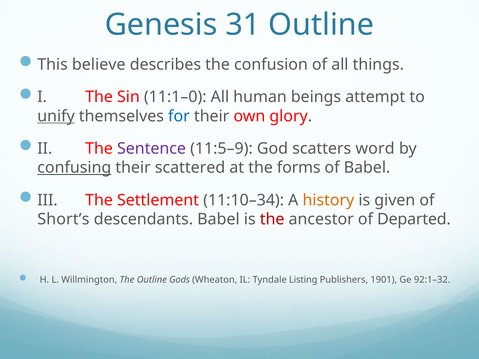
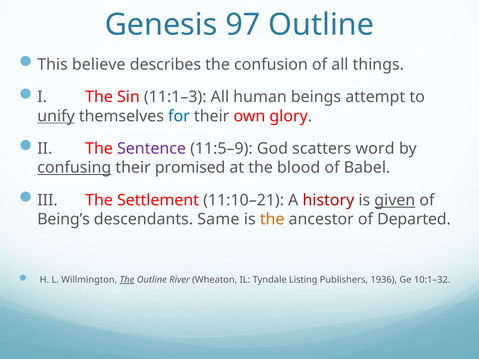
31: 31 -> 97 (243, 25)
11:1–0: 11:1–0 -> 11:1–3 (175, 97)
scattered: scattered -> promised (190, 168)
forms: forms -> blood (299, 168)
11:10–34: 11:10–34 -> 11:10–21 (244, 200)
history colour: orange -> red (328, 200)
given underline: none -> present (395, 200)
Short’s: Short’s -> Being’s (64, 219)
descendants Babel: Babel -> Same (218, 219)
the colour: red -> orange (272, 219)
The underline: none -> present (127, 280)
Gods: Gods -> River (180, 280)
1901: 1901 -> 1936 (384, 280)
92:1–32: 92:1–32 -> 10:1–32 (432, 280)
